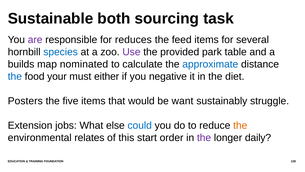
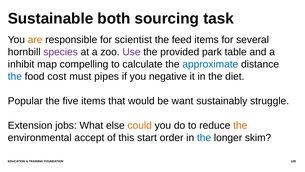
are colour: purple -> orange (35, 40)
reduces: reduces -> scientist (133, 40)
species colour: blue -> purple (61, 52)
builds: builds -> inhibit (21, 64)
nominated: nominated -> compelling (84, 64)
your: your -> cost (57, 76)
either: either -> pipes (107, 76)
Posters: Posters -> Popular (25, 101)
could colour: blue -> orange (140, 125)
relates: relates -> accept (89, 137)
the colour: purple -> blue (204, 137)
daily: daily -> skim (258, 137)
